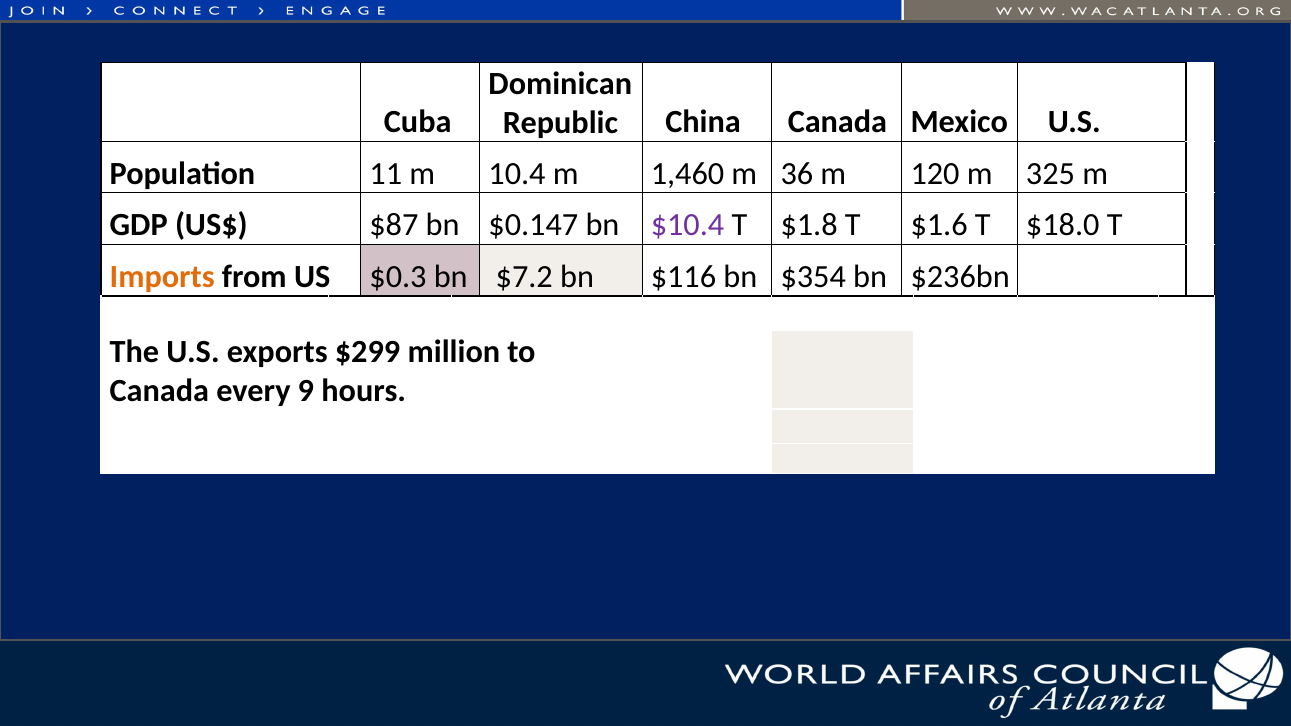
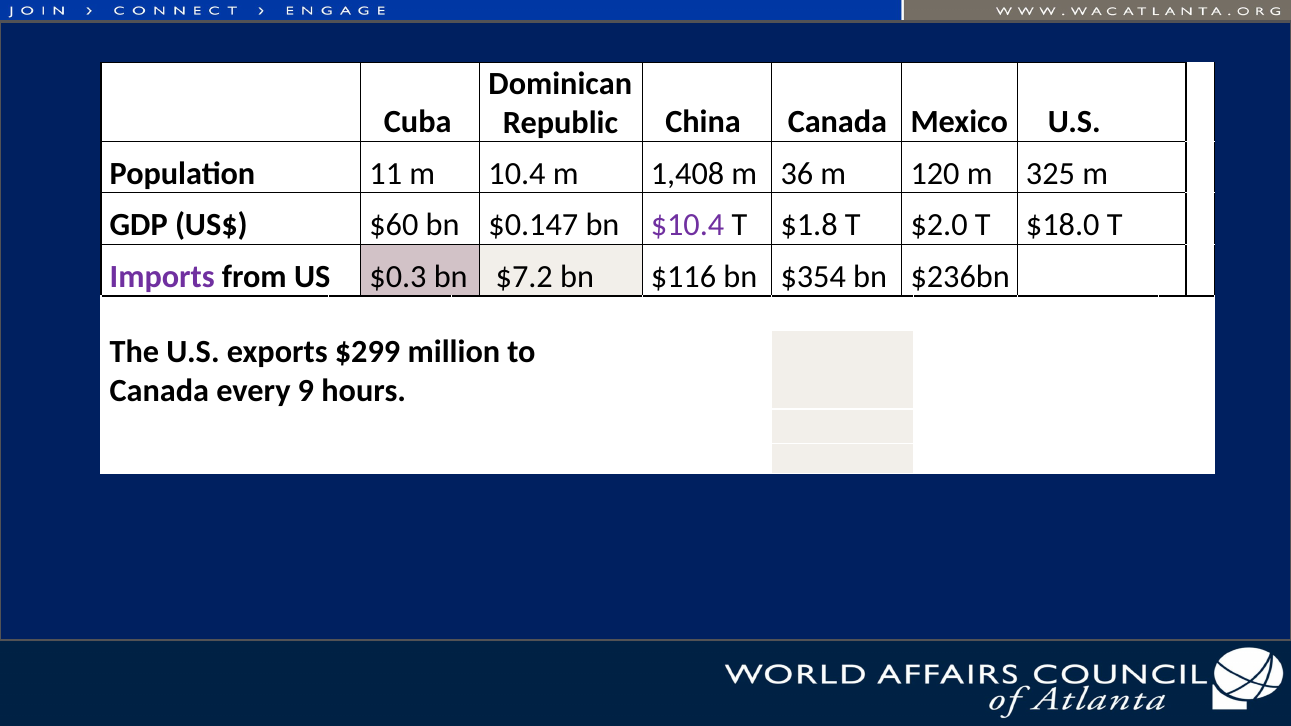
1,460: 1,460 -> 1,408 (688, 173)
$87: $87 -> $60 (394, 225)
$1.6: $1.6 -> $2.0 (939, 225)
Imports colour: orange -> purple (162, 277)
